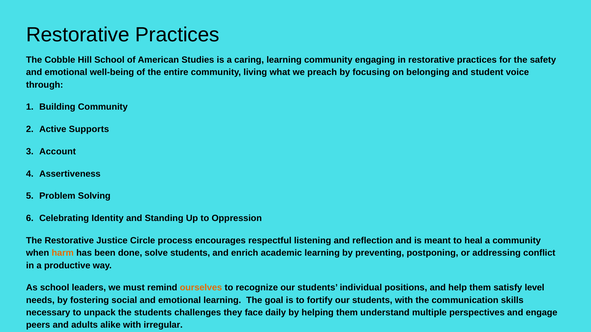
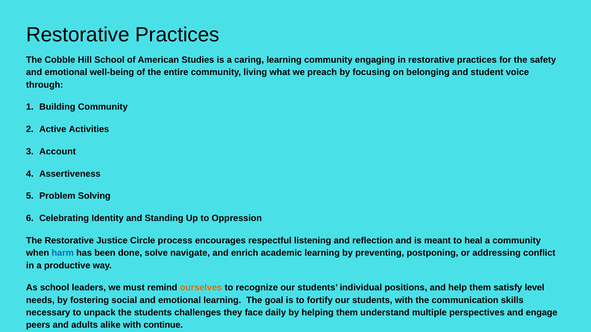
Supports: Supports -> Activities (89, 129)
harm colour: orange -> blue (63, 253)
solve students: students -> navigate (190, 253)
irregular: irregular -> continue (163, 325)
